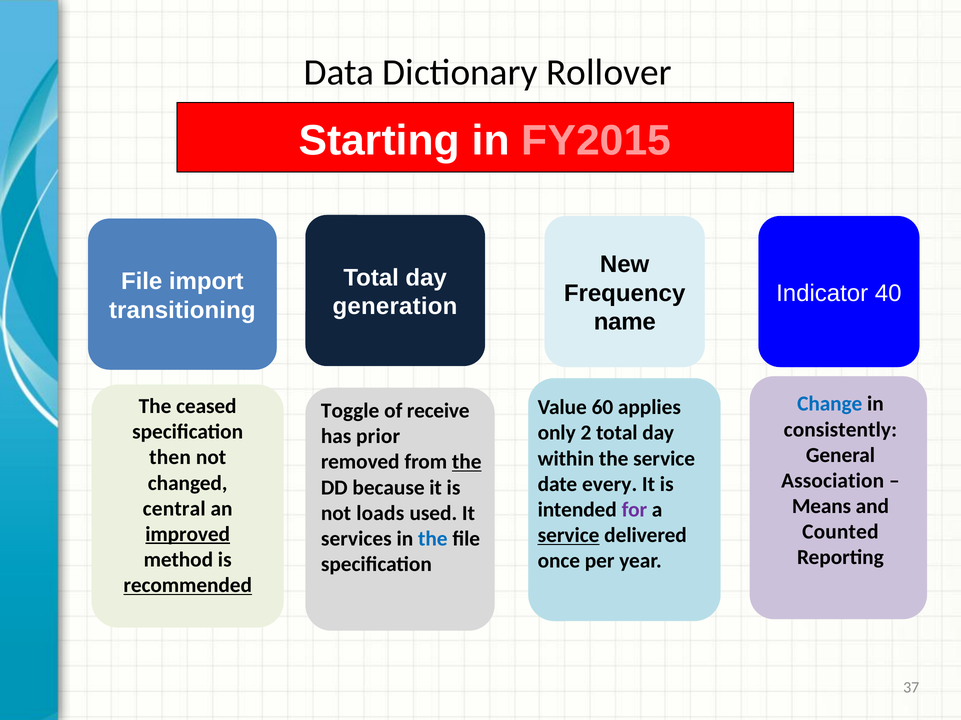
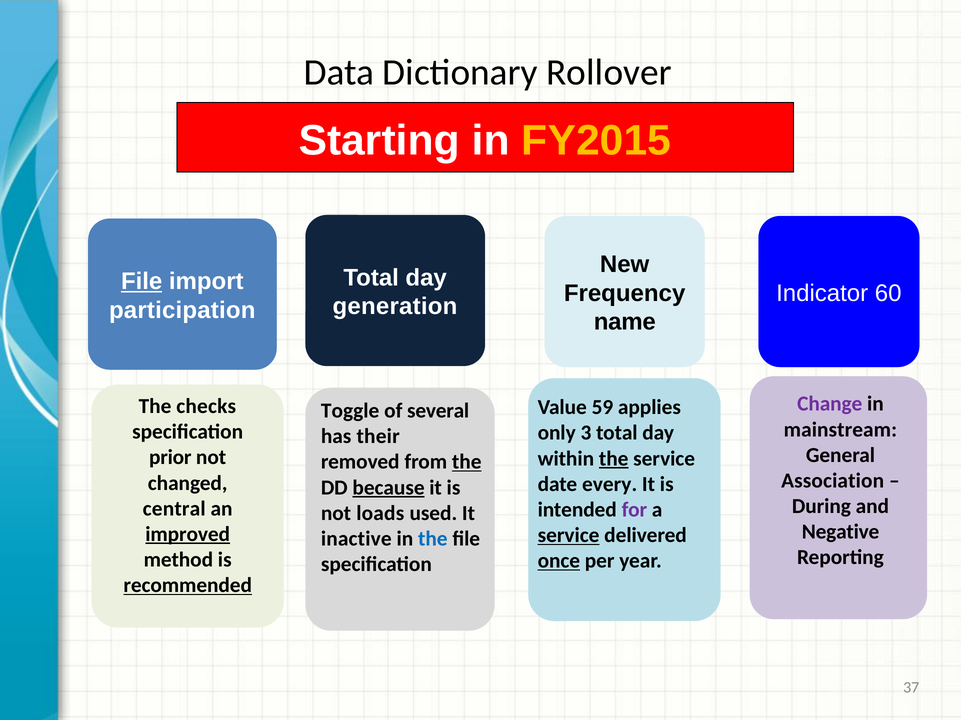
FY2015 colour: pink -> yellow (596, 141)
File underline: none -> present (142, 282)
40: 40 -> 60 (888, 294)
transitioning: transitioning -> participation (182, 311)
Change colour: blue -> purple (830, 404)
ceased: ceased -> checks (206, 407)
60: 60 -> 59 (602, 408)
receive: receive -> several (438, 411)
consistently: consistently -> mainstream (840, 430)
2: 2 -> 3 (586, 433)
prior: prior -> their (378, 437)
then: then -> prior (170, 458)
the underline: none -> present (614, 459)
because underline: none -> present (389, 488)
Means: Means -> During (821, 507)
Counted: Counted -> Negative (841, 532)
services: services -> inactive (356, 539)
once underline: none -> present (559, 561)
